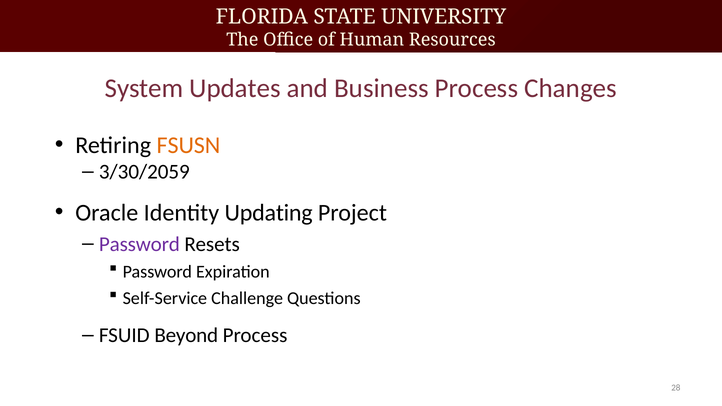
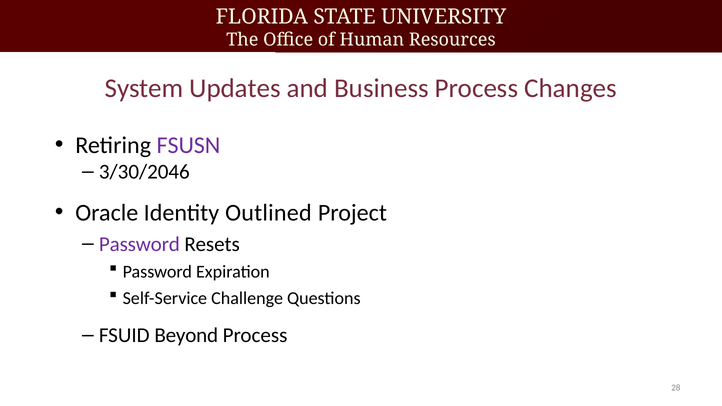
FSUSN colour: orange -> purple (188, 145)
3/30/2059: 3/30/2059 -> 3/30/2046 (144, 172)
Updating: Updating -> Outlined (268, 213)
